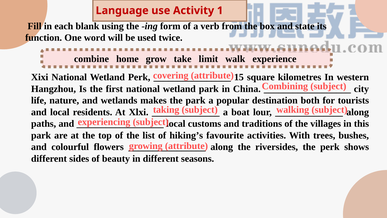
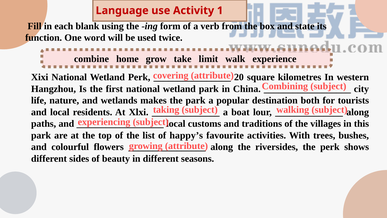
15: 15 -> 20 (239, 77)
hiking’s: hiking’s -> happy’s (186, 135)
